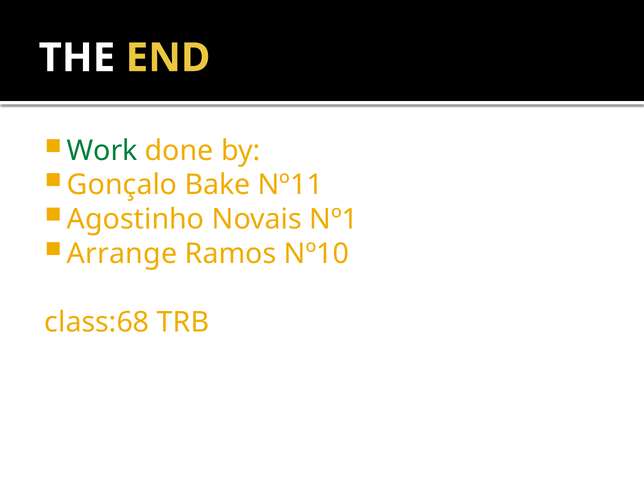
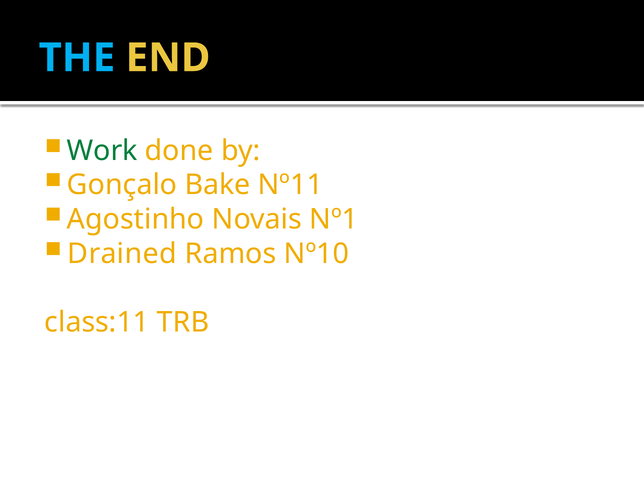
THE colour: white -> light blue (77, 58)
Arrange: Arrange -> Drained (122, 254)
class:68: class:68 -> class:11 (97, 322)
